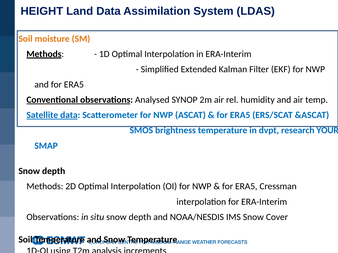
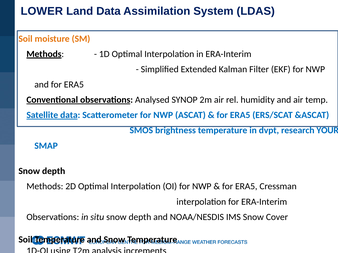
HEIGHT: HEIGHT -> LOWER (42, 11)
